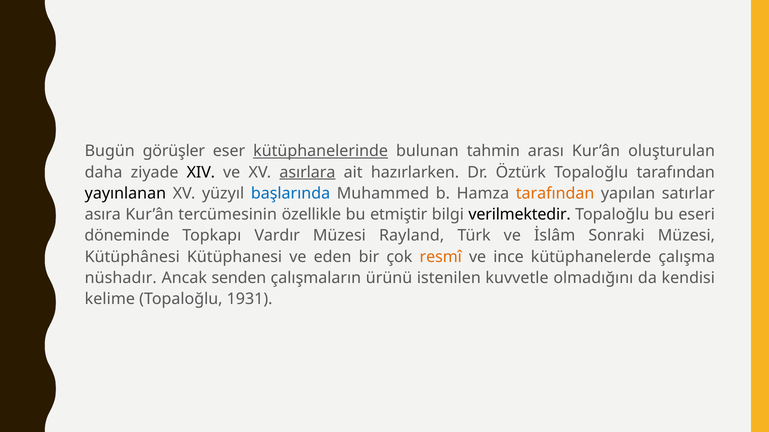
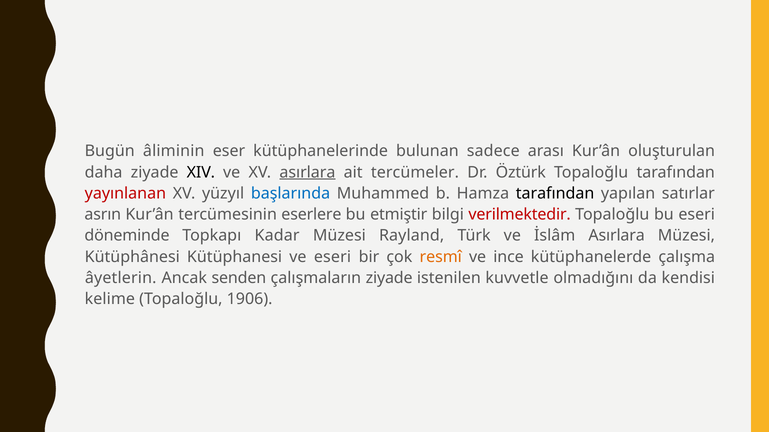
görüşler: görüşler -> âliminin (174, 151)
kütüphanelerinde underline: present -> none (321, 151)
tahmin: tahmin -> sadece (493, 151)
hazırlarken: hazırlarken -> tercümeler (415, 172)
yayınlanan colour: black -> red (125, 194)
tarafından colour: orange -> black (555, 194)
asıra: asıra -> asrın (103, 215)
özellikle: özellikle -> eserlere (311, 215)
verilmektedir colour: black -> red (520, 215)
Vardır: Vardır -> Kadar (277, 236)
İslâm Sonraki: Sonraki -> Asırlara (617, 236)
ve eden: eden -> eseri (333, 257)
nüshadır: nüshadır -> âyetlerin (121, 278)
çalışmaların ürünü: ürünü -> ziyade (389, 278)
1931: 1931 -> 1906 (250, 299)
